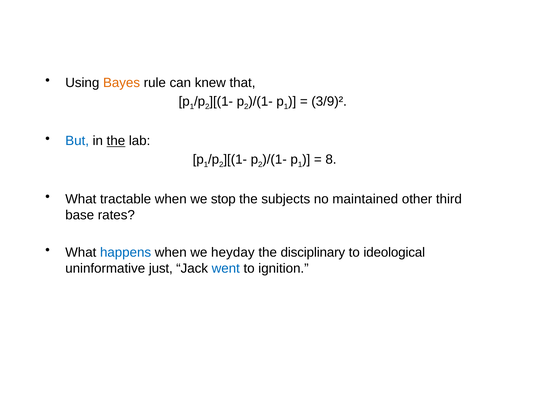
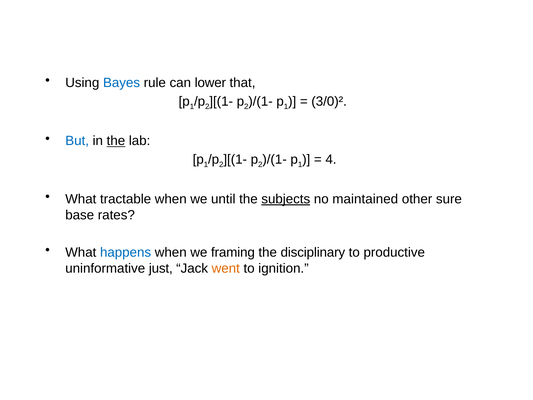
Bayes colour: orange -> blue (122, 83)
knew: knew -> lower (210, 83)
3/9)²: 3/9)² -> 3/0)² (329, 101)
8: 8 -> 4 (331, 159)
stop: stop -> until (223, 199)
subjects underline: none -> present (286, 199)
third: third -> sure (449, 199)
heyday: heyday -> framing (233, 252)
ideological: ideological -> productive (394, 252)
went colour: blue -> orange (226, 268)
